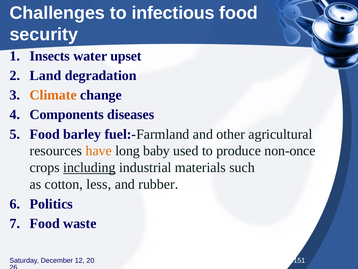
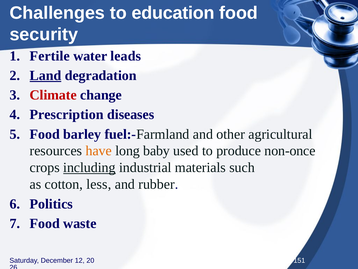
infectious: infectious -> education (173, 13)
Insects: Insects -> Fertile (50, 56)
upset: upset -> leads (126, 56)
Land underline: none -> present (46, 75)
Climate colour: orange -> red (53, 95)
Components: Components -> Prescription (67, 114)
